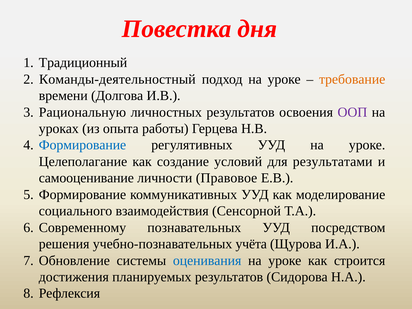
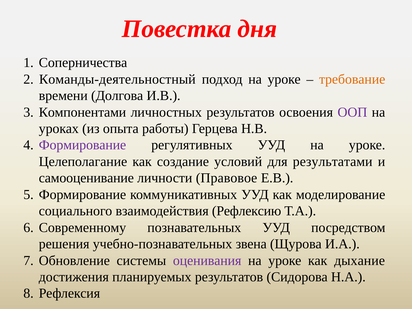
Традиционный: Традиционный -> Соперничества (83, 63)
Рациональную: Рациональную -> Компонентами (82, 112)
Формирование colour: blue -> purple (82, 145)
Сенсорной: Сенсорной -> Рефлексию (247, 211)
учёта: учёта -> звена (251, 244)
оценивания colour: blue -> purple (207, 260)
строится: строится -> дыхание (360, 260)
